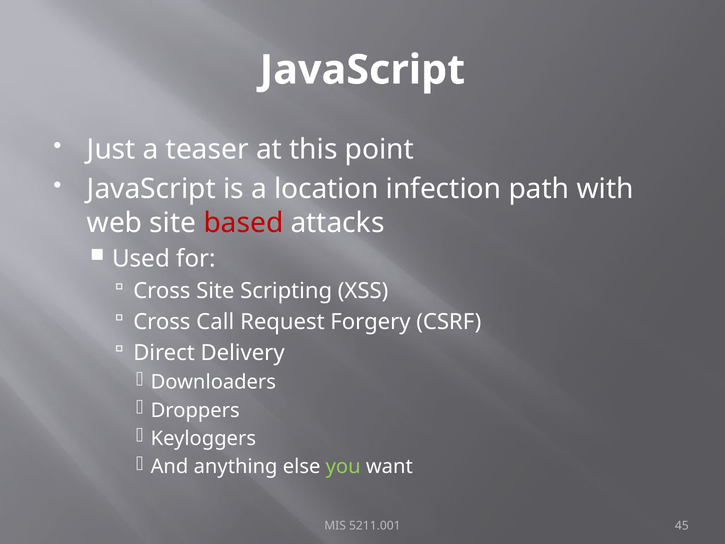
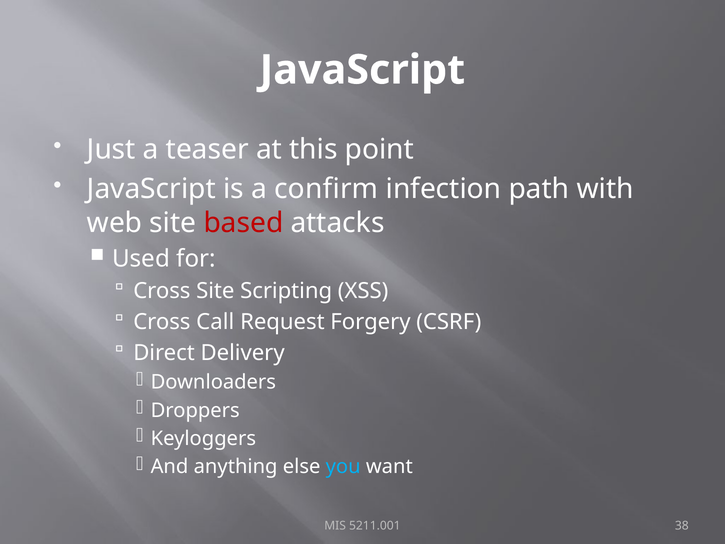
location: location -> confirm (326, 189)
you colour: light green -> light blue (343, 467)
45: 45 -> 38 (682, 526)
